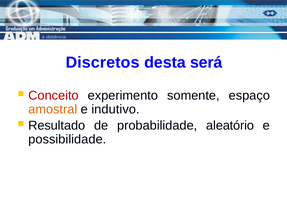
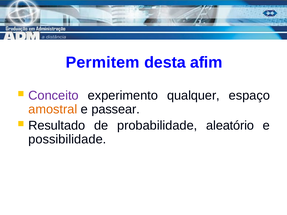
Discretos: Discretos -> Permitem (103, 62)
será: será -> afim (206, 62)
Conceito colour: red -> purple (54, 96)
somente: somente -> qualquer (193, 96)
indutivo: indutivo -> passear (116, 109)
